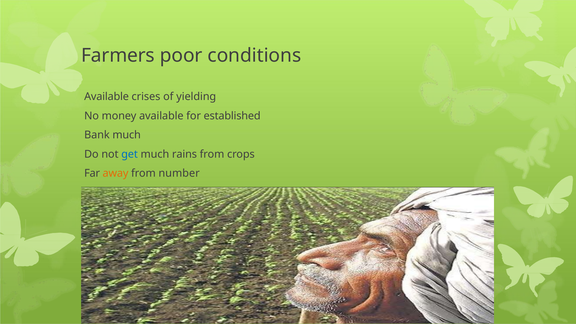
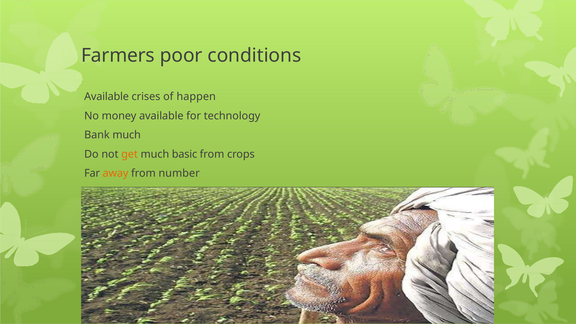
yielding: yielding -> happen (196, 97)
established: established -> technology (232, 116)
get colour: blue -> orange (130, 154)
rains: rains -> basic (185, 154)
